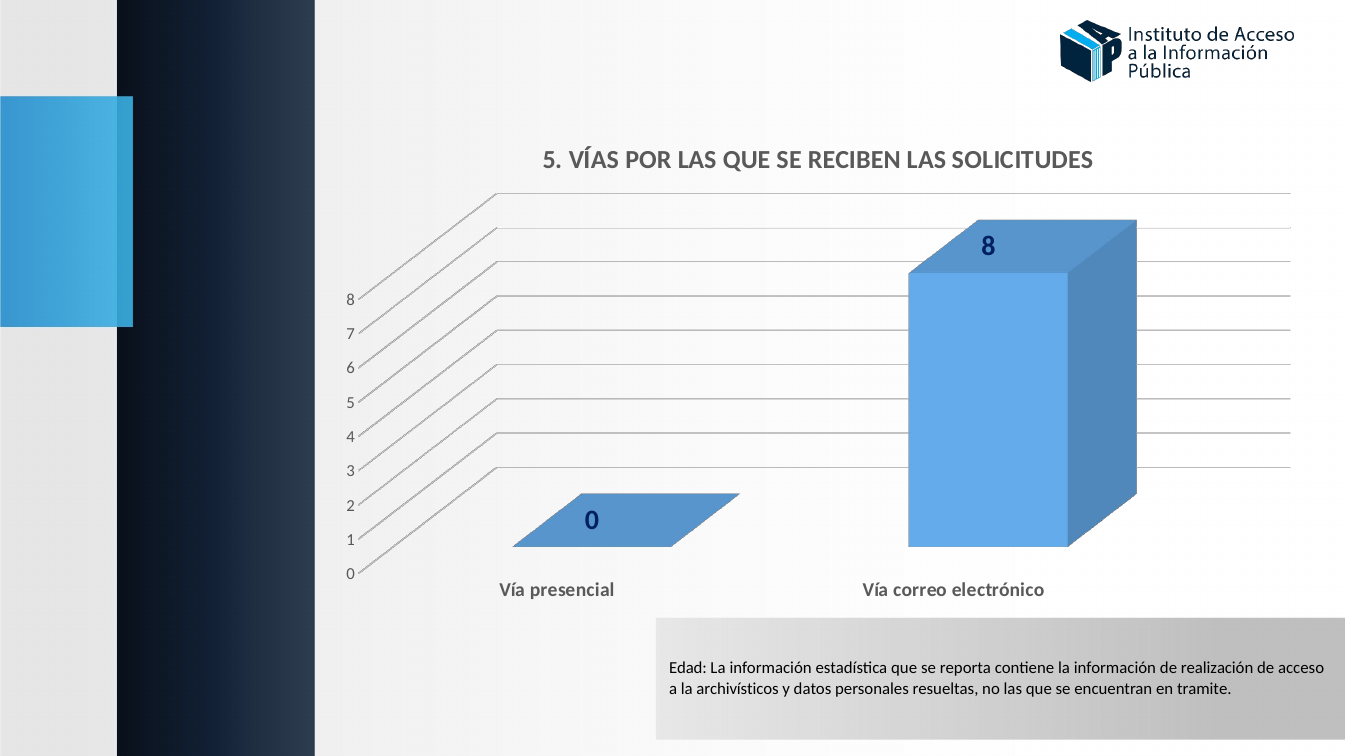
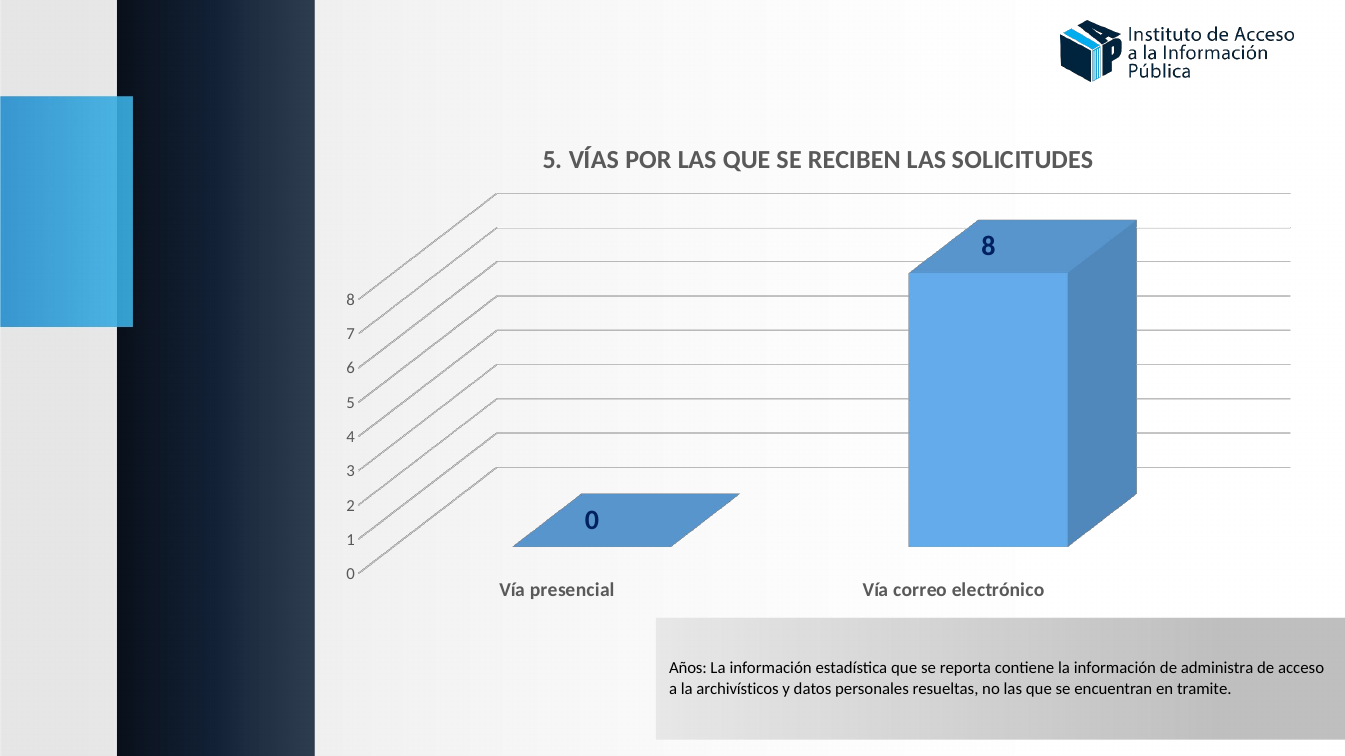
Edad: Edad -> Años (688, 669)
realización: realización -> administra (1217, 669)
